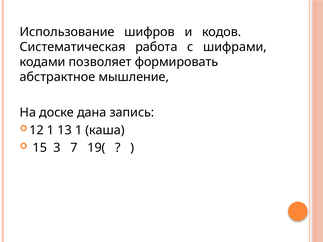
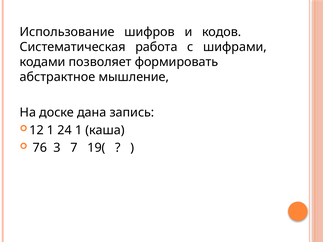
13: 13 -> 24 (65, 130)
15: 15 -> 76 (40, 148)
